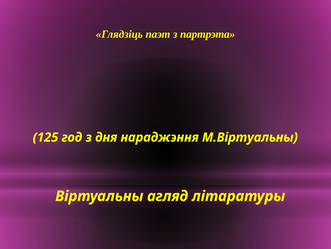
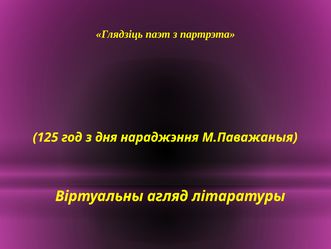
М.Віртуальны: М.Віртуальны -> М.Паважаныя (250, 137)
